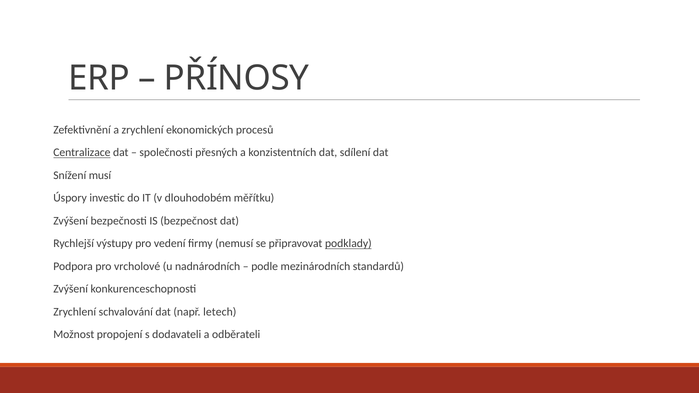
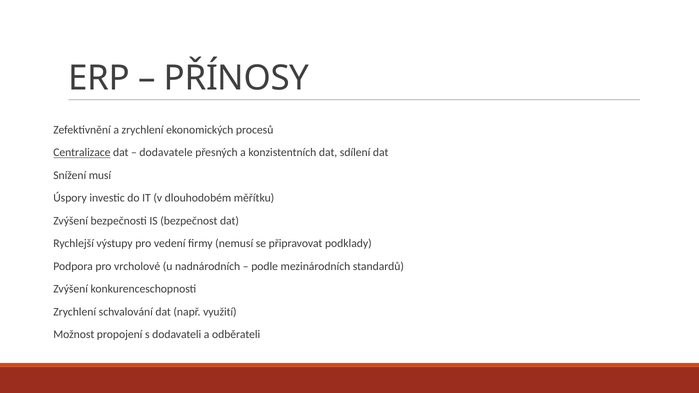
společnosti: společnosti -> dodavatele (166, 153)
podklady underline: present -> none (348, 244)
letech: letech -> využití (220, 312)
